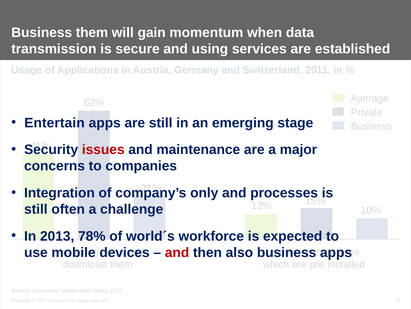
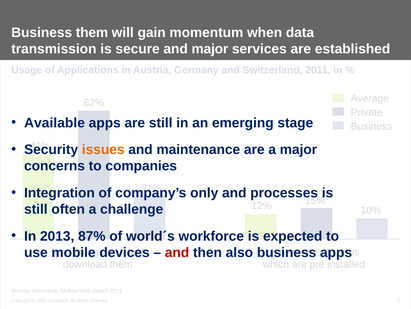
and using: using -> major (210, 49)
Entertain: Entertain -> Available (55, 123)
issues colour: red -> orange (103, 149)
78%: 78% -> 87% (92, 236)
